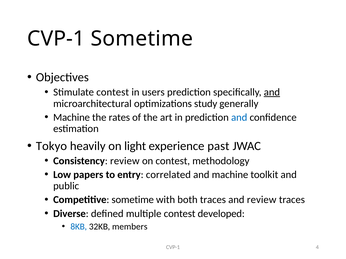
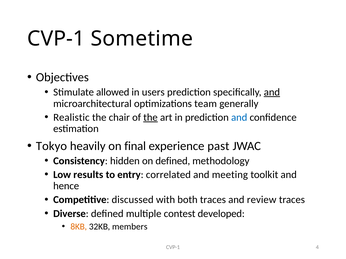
Stimulate contest: contest -> allowed (113, 92)
study: study -> team (206, 104)
Machine: Machine -> Realistic (71, 118)
rates: rates -> chair (119, 118)
the underline: none -> present (151, 118)
light: light -> final (135, 146)
Consistency review: review -> hidden (125, 161)
on contest: contest -> defined (173, 161)
papers: papers -> results (88, 175)
and machine: machine -> meeting (230, 175)
public: public -> hence (66, 186)
Competitive sometime: sometime -> discussed (133, 200)
8KB colour: blue -> orange (79, 227)
